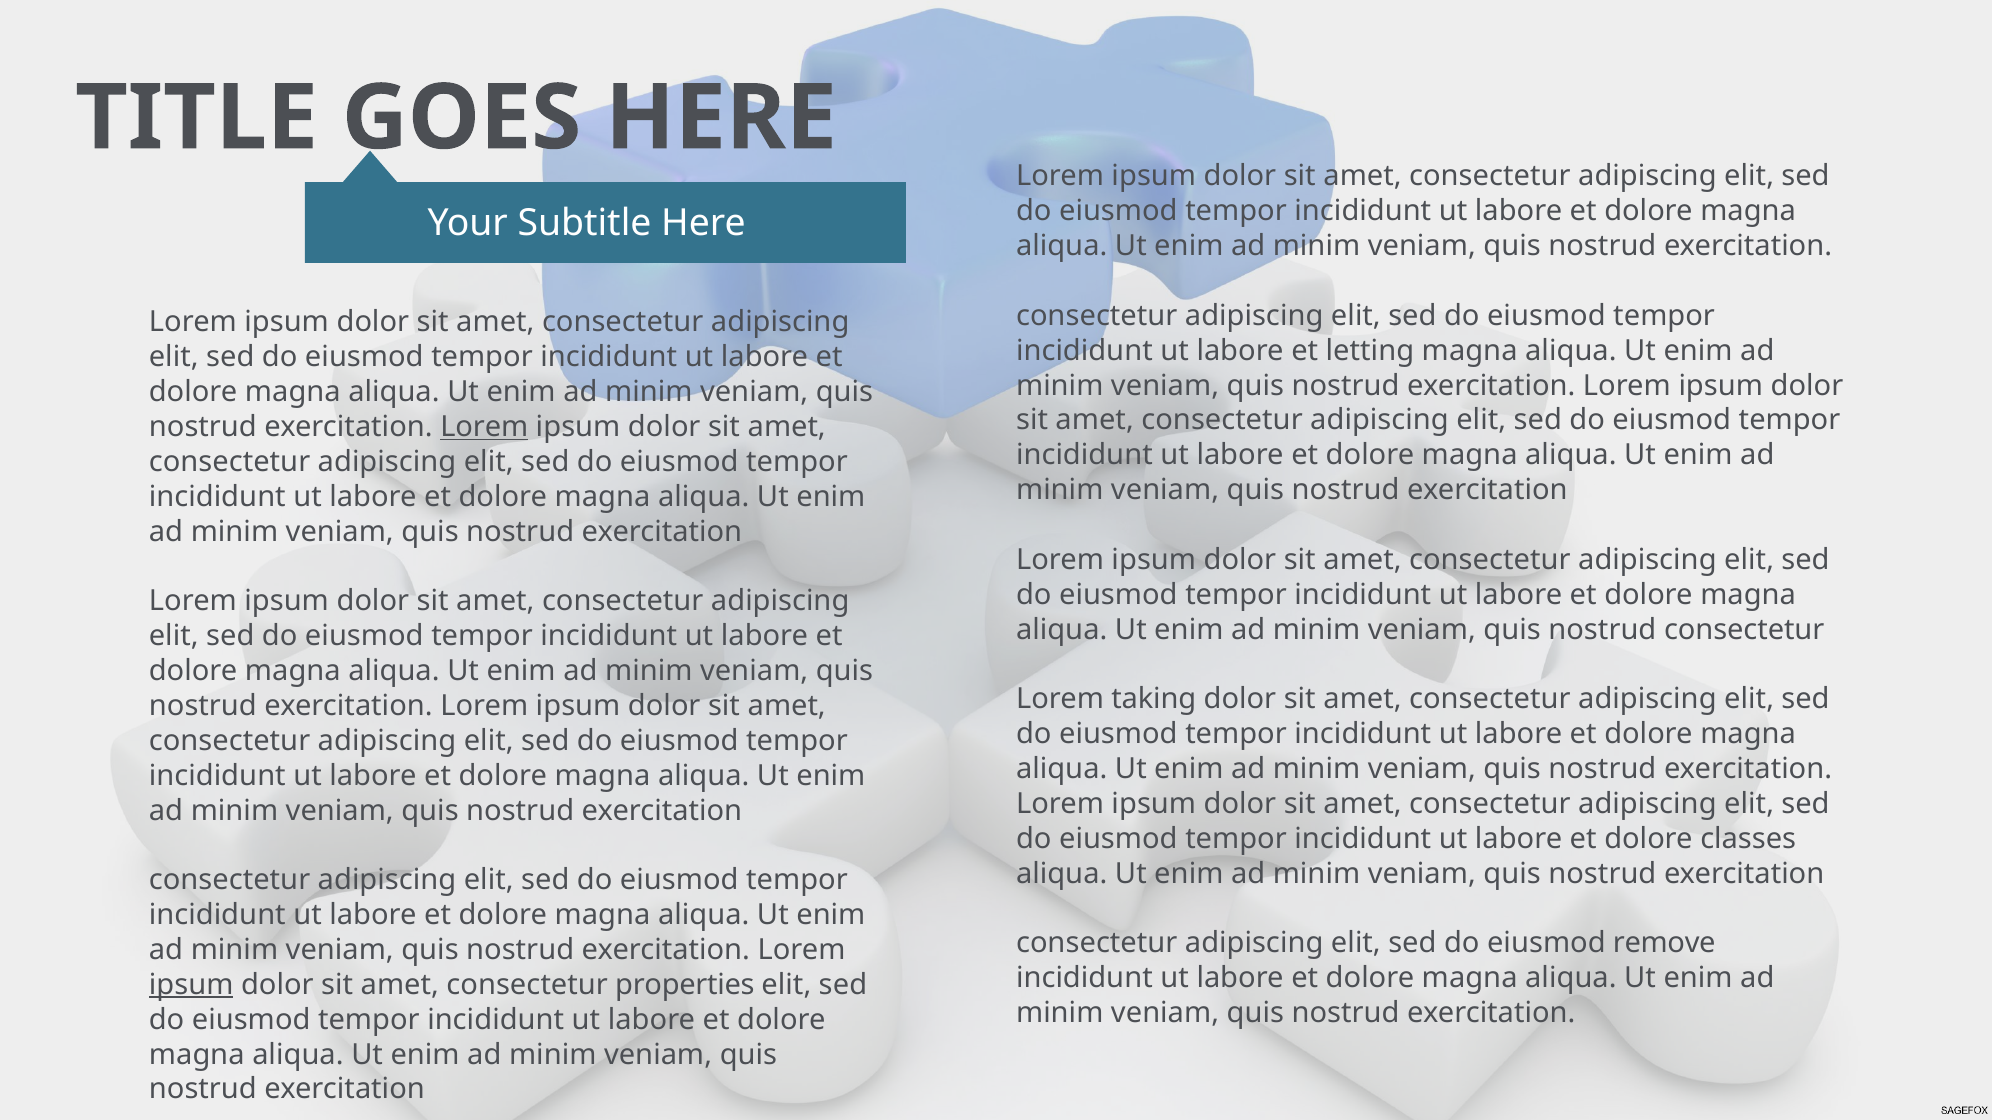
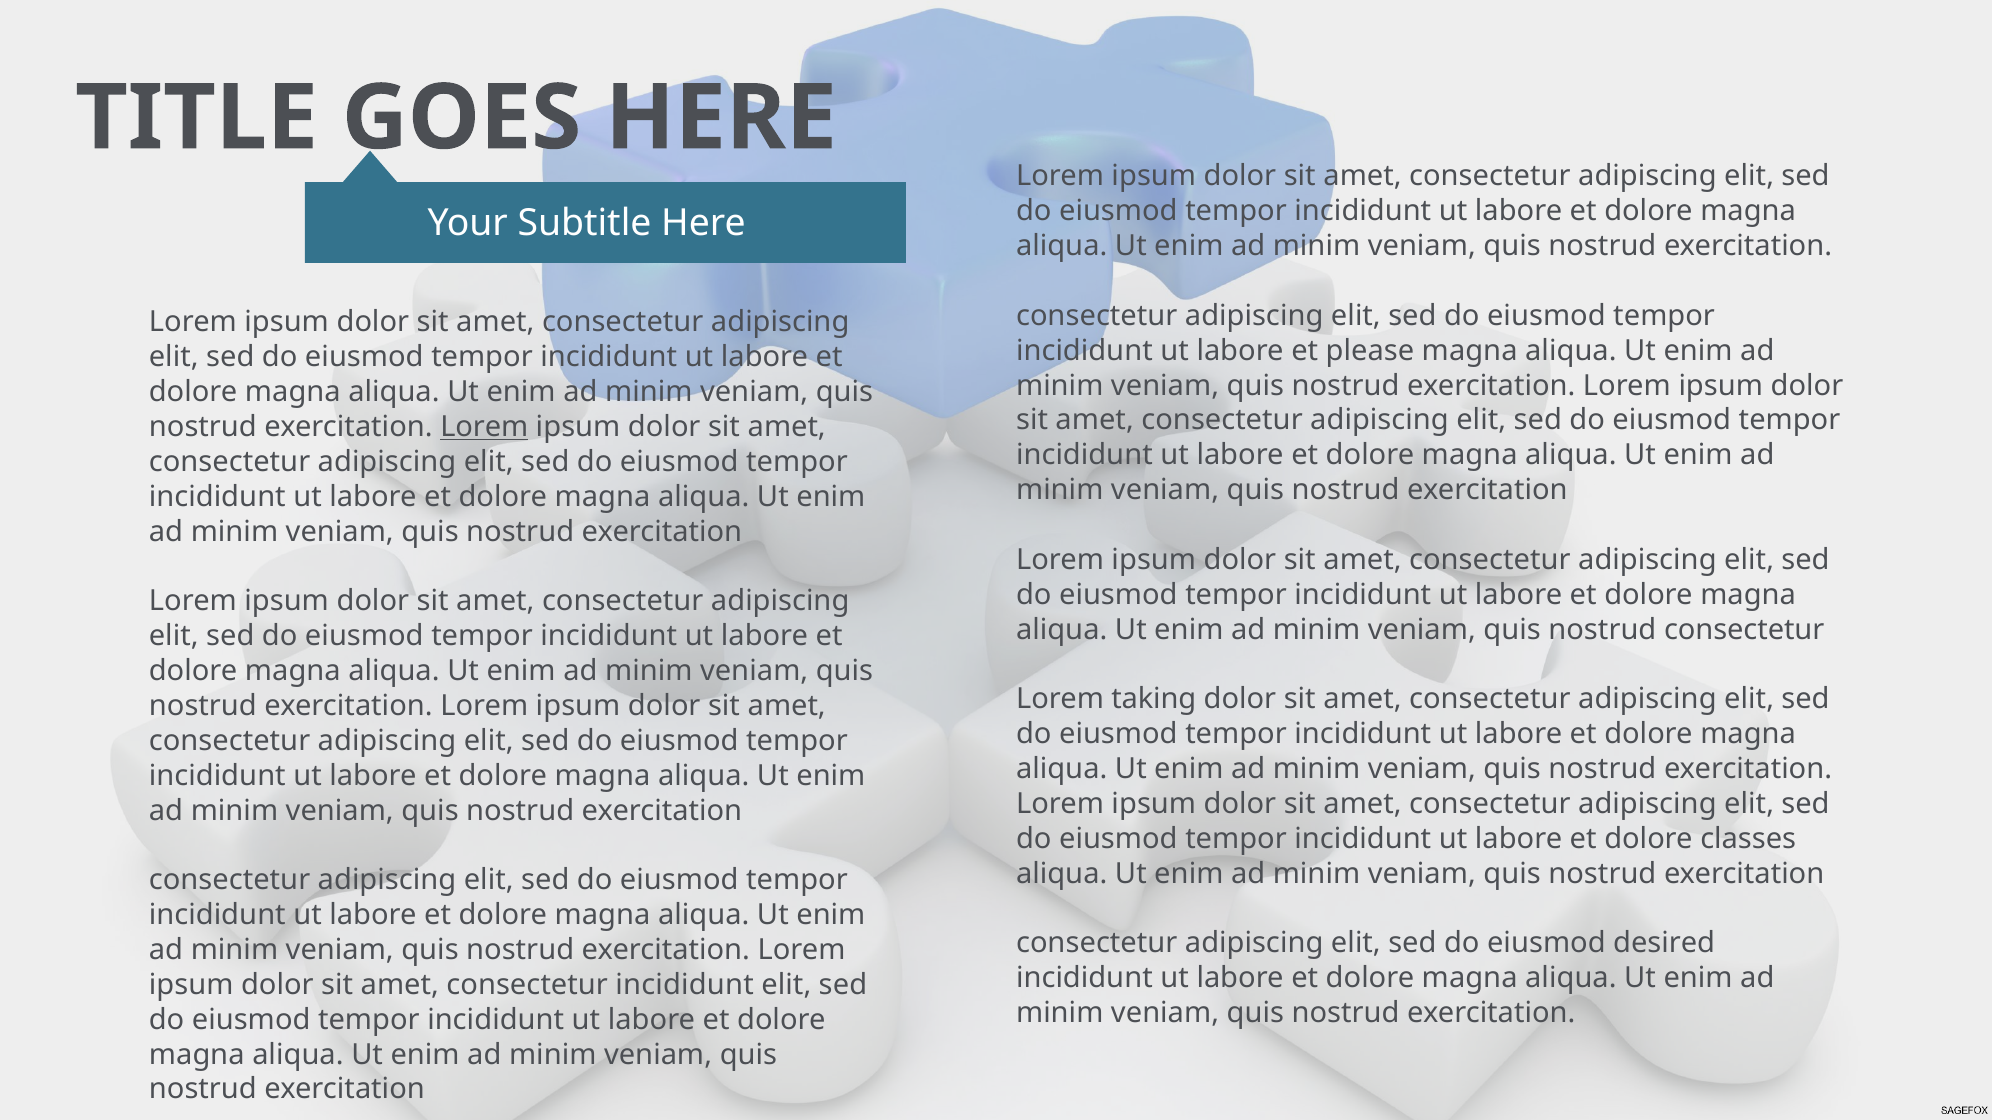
letting: letting -> please (1370, 351)
remove: remove -> desired (1664, 944)
ipsum underline: present -> none (191, 985)
consectetur properties: properties -> incididunt (685, 985)
